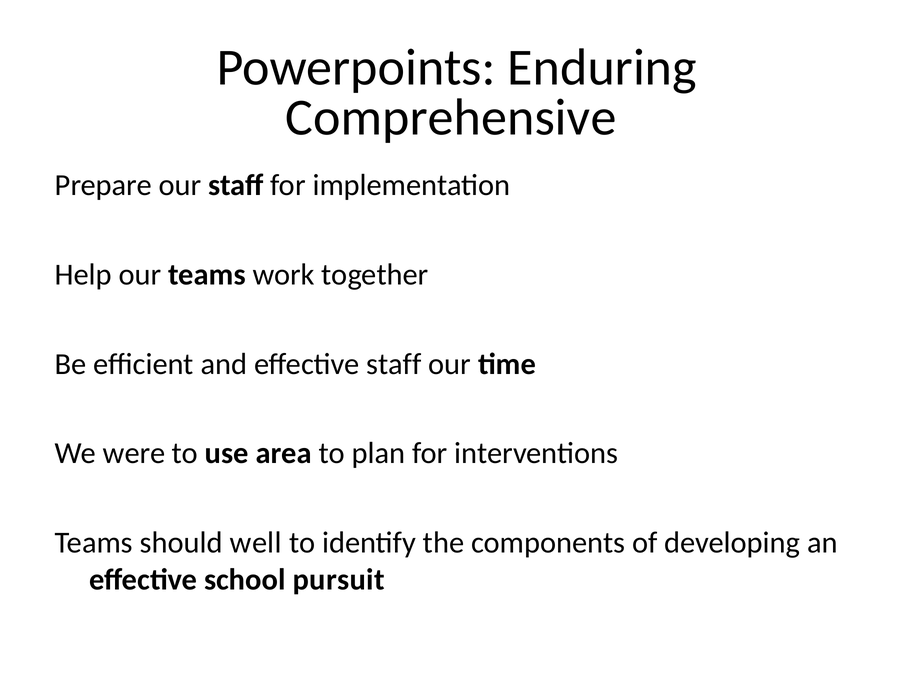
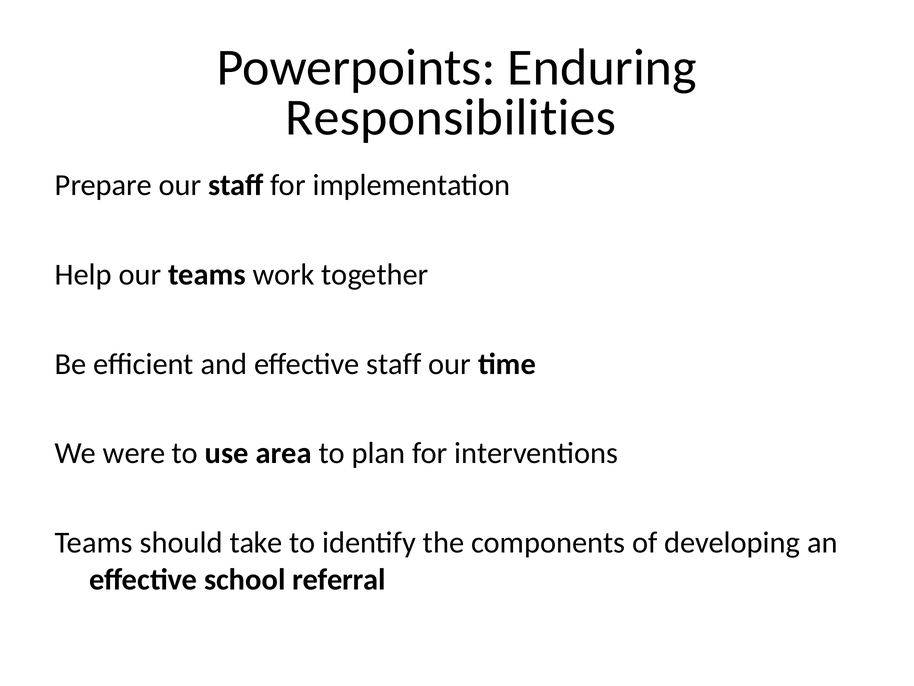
Comprehensive: Comprehensive -> Responsibilities (451, 117)
well: well -> take (256, 542)
pursuit: pursuit -> referral (339, 579)
